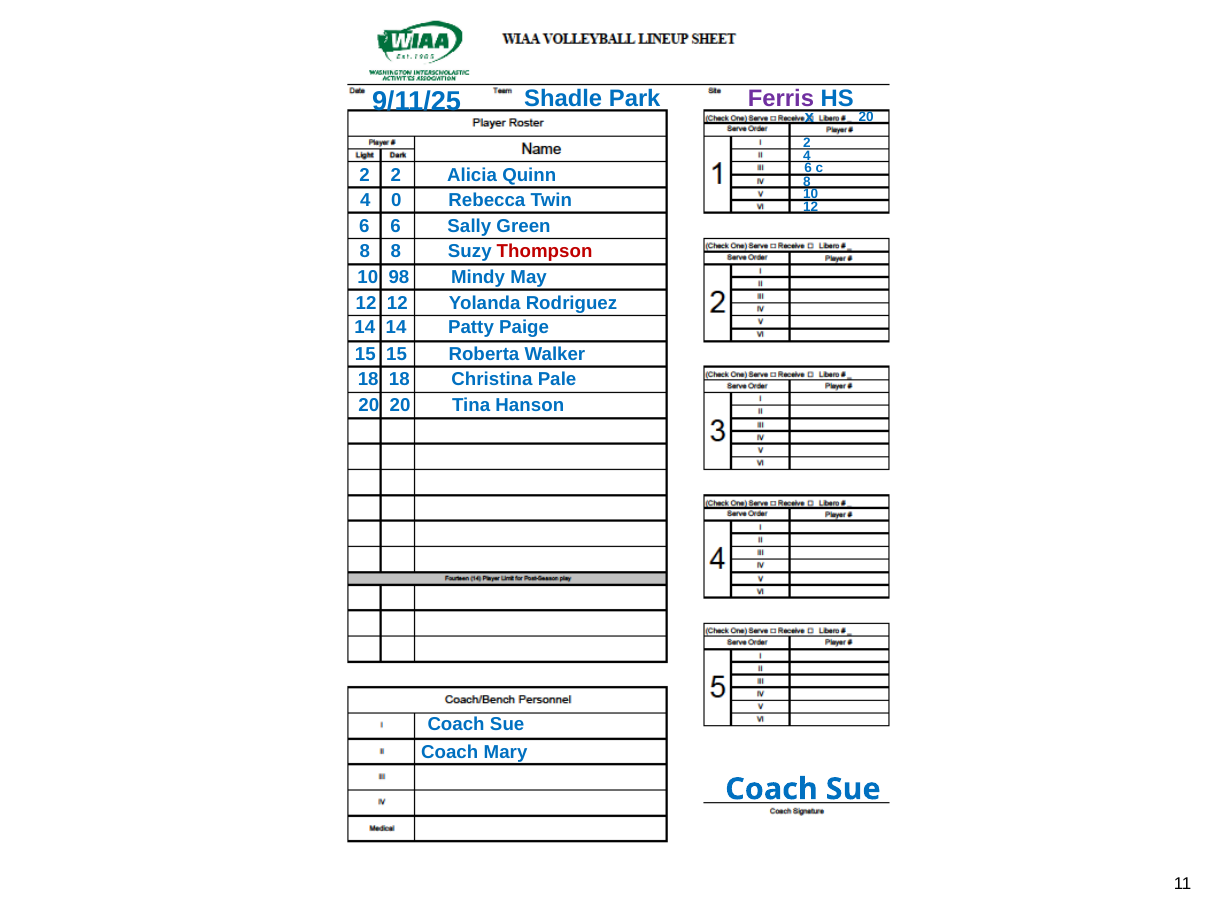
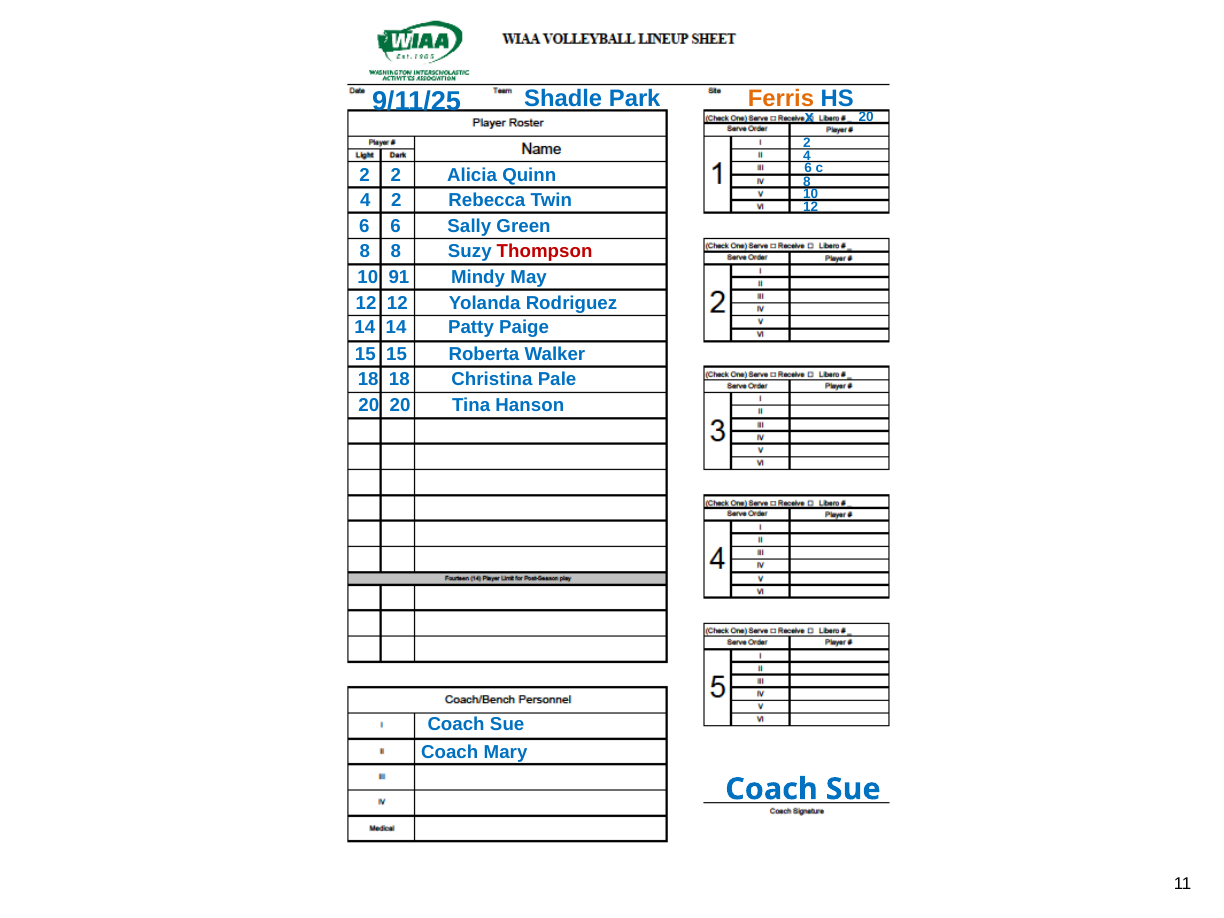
Ferris colour: purple -> orange (781, 99)
4 0: 0 -> 2 (396, 200)
98: 98 -> 91 (399, 277)
